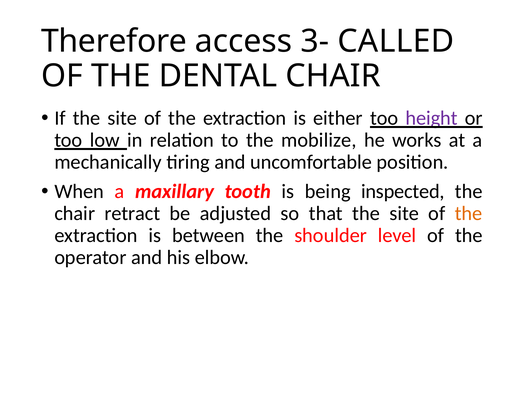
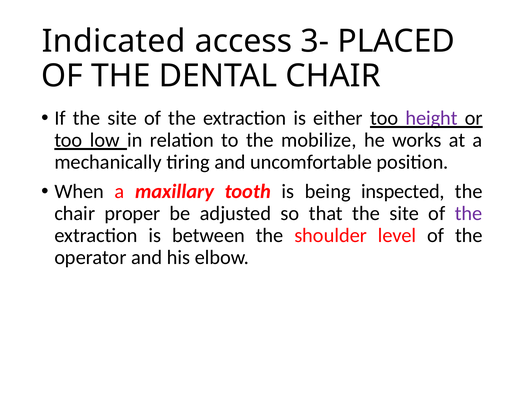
Therefore: Therefore -> Indicated (114, 41)
CALLED: CALLED -> PLACED (396, 41)
retract: retract -> proper (132, 213)
the colour: orange -> purple (469, 213)
